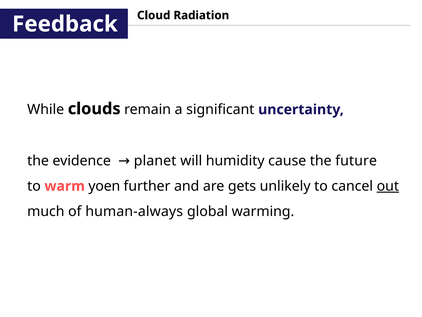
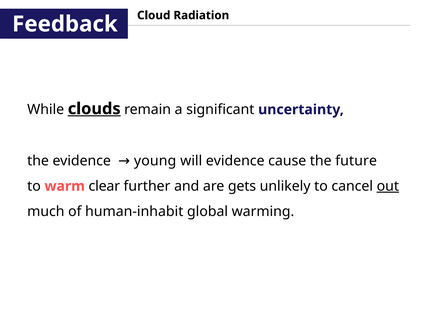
clouds underline: none -> present (94, 109)
planet: planet -> young (155, 161)
will humidity: humidity -> evidence (235, 161)
yoen: yoen -> clear (104, 186)
human-always: human-always -> human-inhabit (134, 211)
